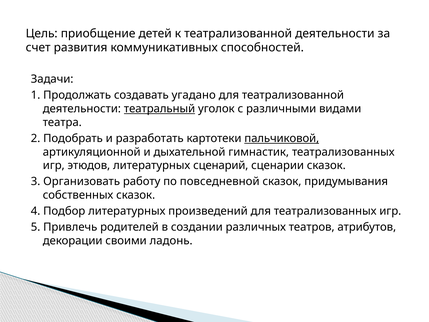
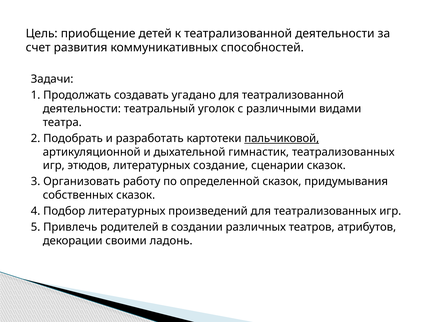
театральный underline: present -> none (160, 109)
сценарий: сценарий -> создание (221, 165)
повседневной: повседневной -> определенной (220, 181)
